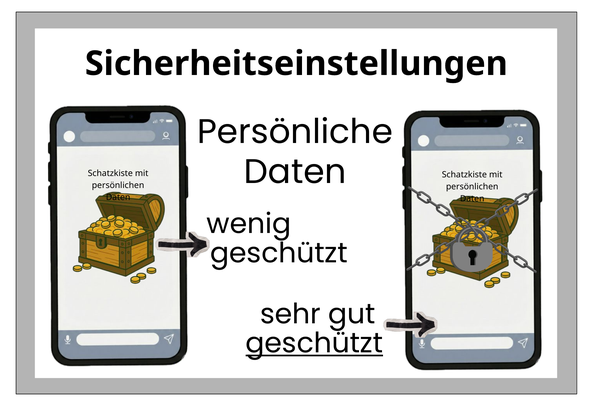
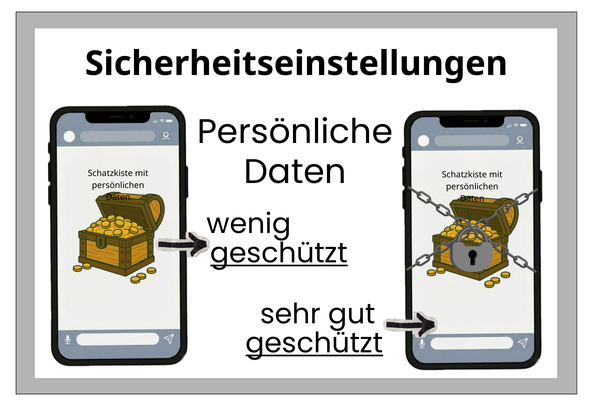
geschützt underline: none -> present (279, 253)
